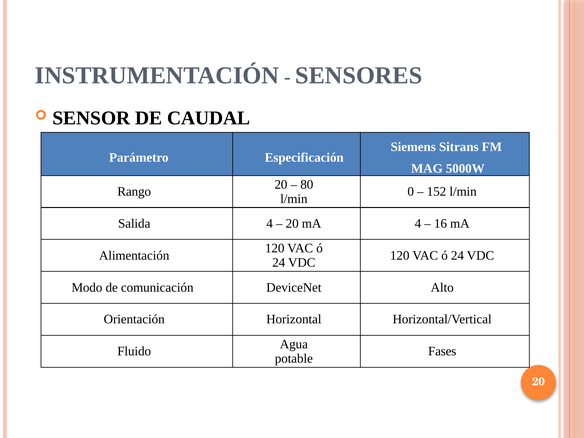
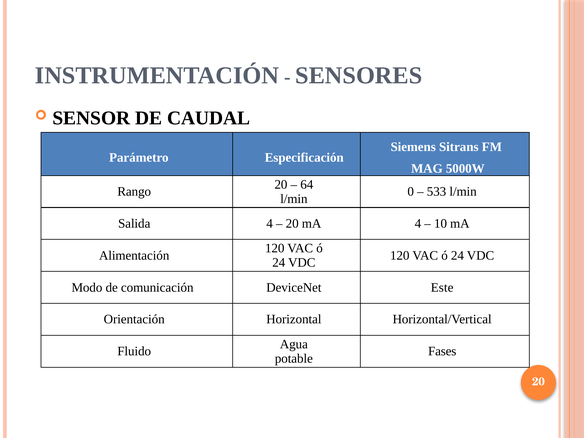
80: 80 -> 64 (307, 184)
152: 152 -> 533 (437, 192)
16: 16 -> 10 (440, 224)
Alto: Alto -> Este (442, 287)
